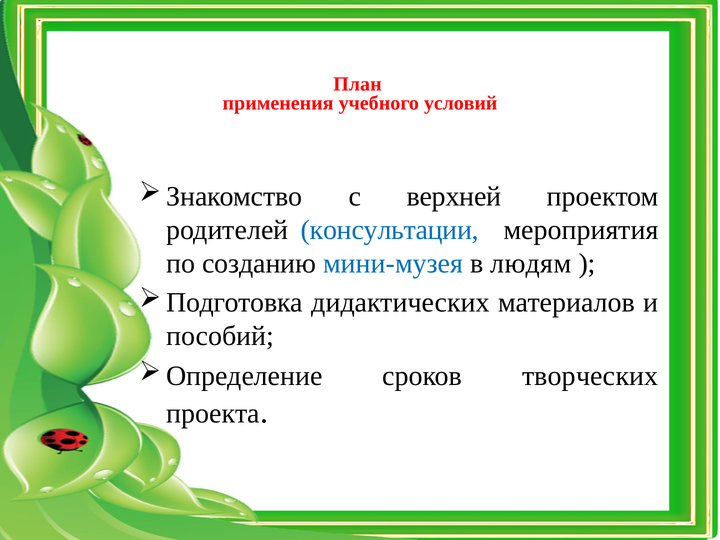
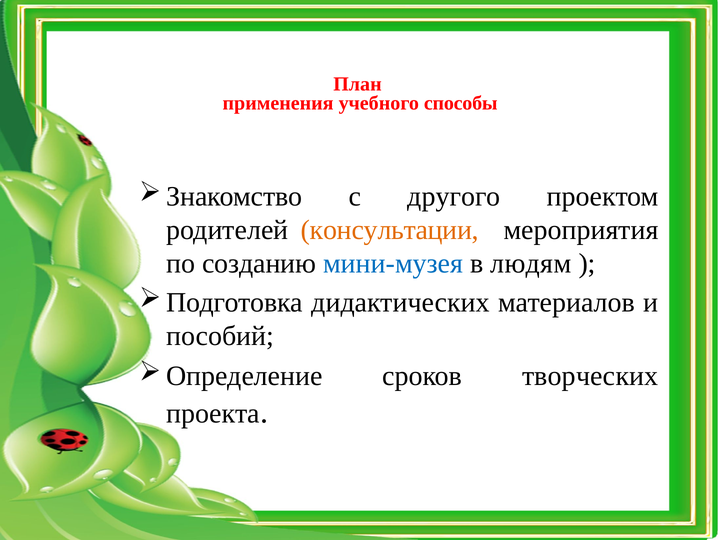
условий: условий -> способы (461, 103)
верхней: верхней -> другого (454, 196)
консультации colour: blue -> orange (390, 230)
